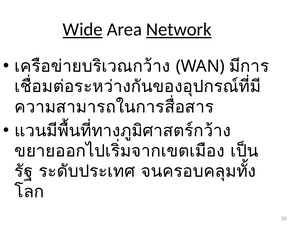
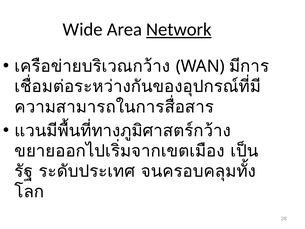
Wide underline: present -> none (83, 30)
